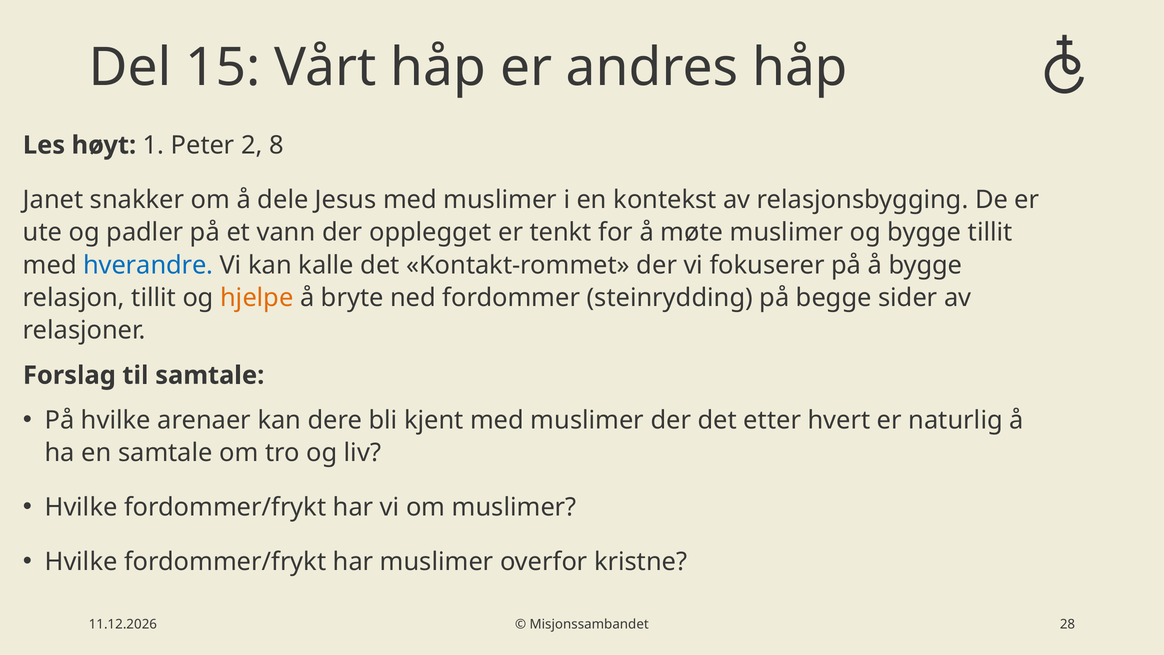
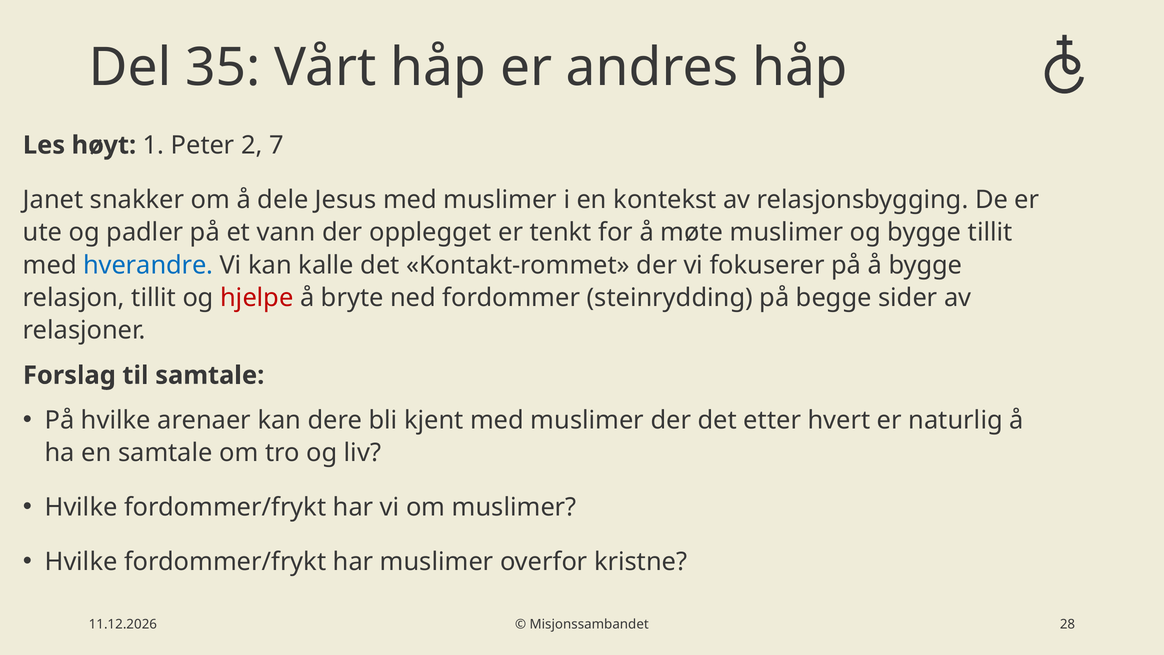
15: 15 -> 35 (223, 68)
8: 8 -> 7 (276, 145)
hjelpe colour: orange -> red (257, 298)
